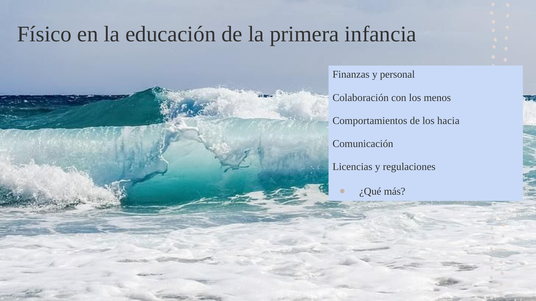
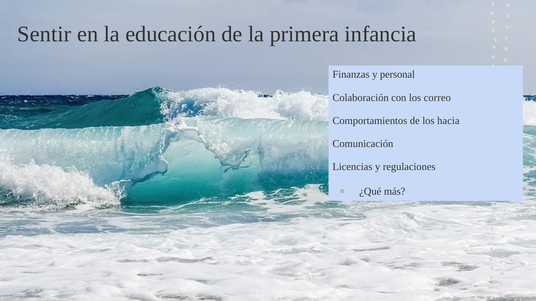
Físico: Físico -> Sentir (44, 34)
menos: menos -> correo (437, 98)
